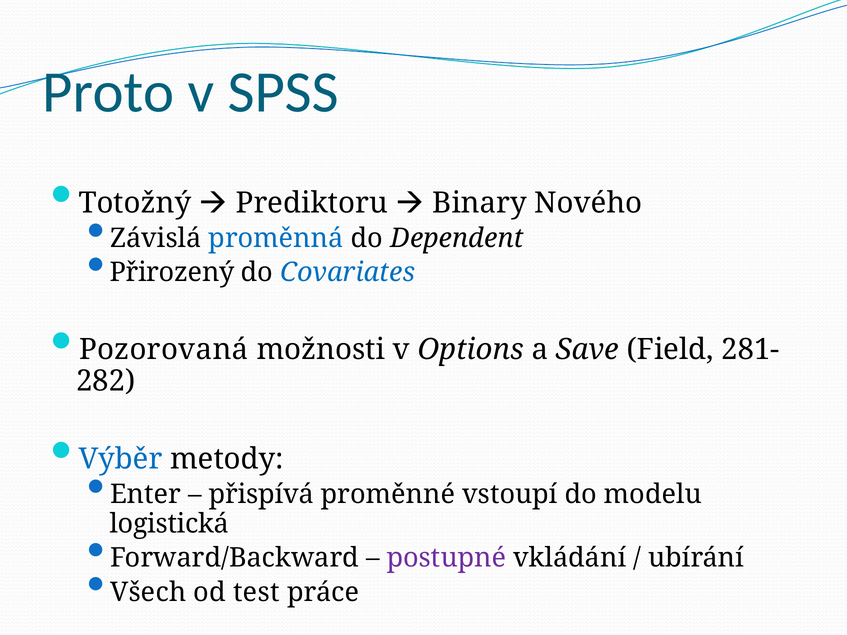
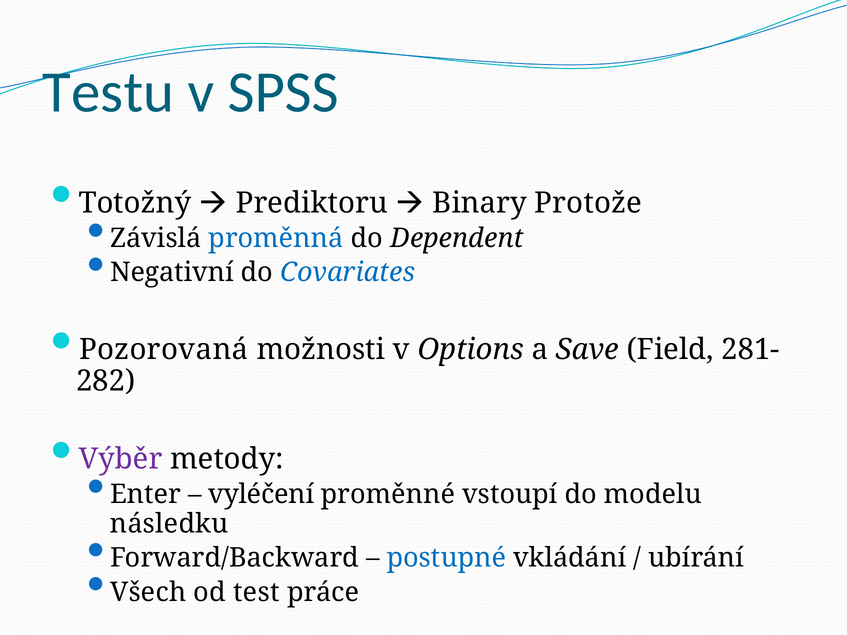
Proto: Proto -> Testu (108, 92)
Nového: Nového -> Protože (588, 203)
Přirozený: Přirozený -> Negativní (172, 273)
Výběr colour: blue -> purple (121, 459)
přispívá: přispívá -> vyléčení (261, 495)
logistická: logistická -> následku (169, 524)
postupné colour: purple -> blue (446, 558)
